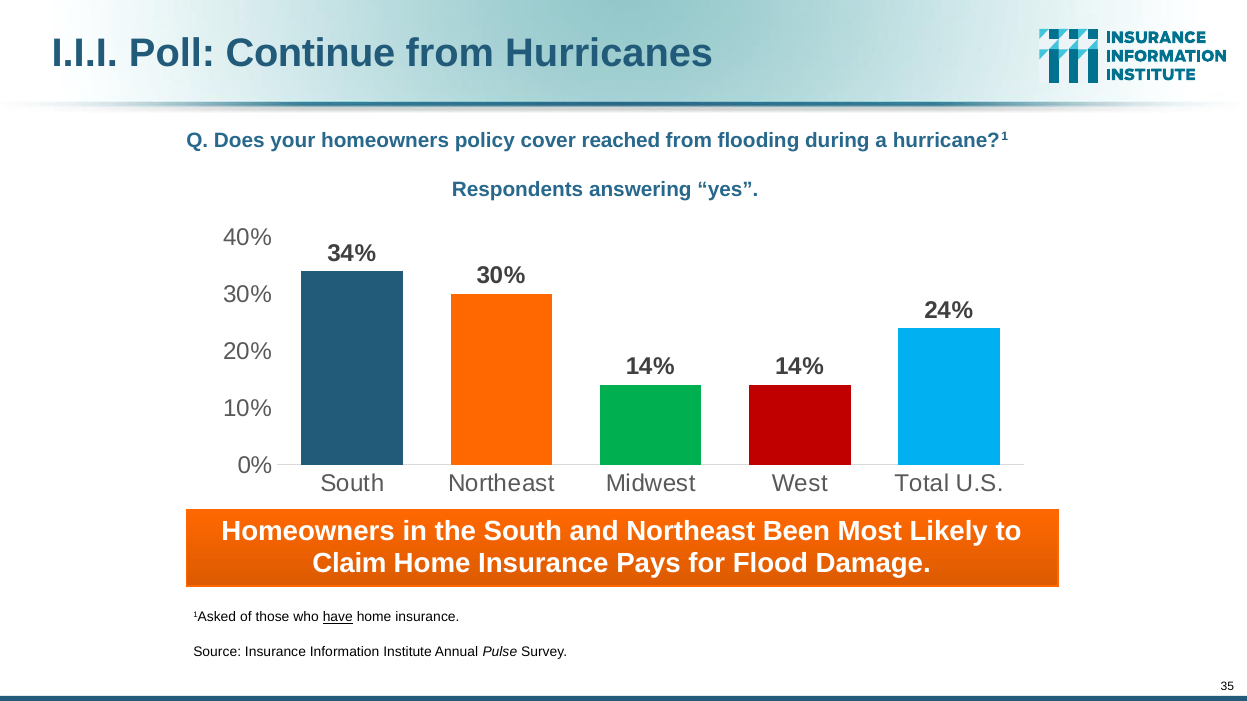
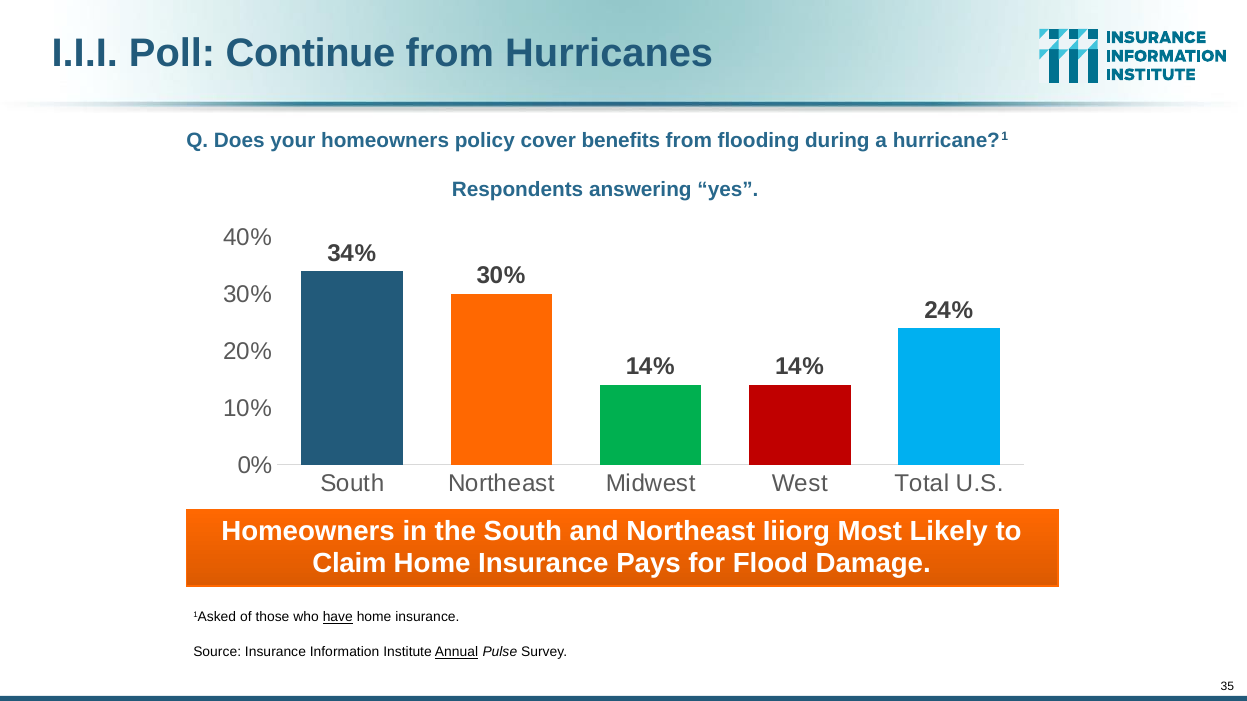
reached: reached -> benefits (621, 140)
Been: Been -> Iiiorg (796, 532)
Annual underline: none -> present (457, 653)
